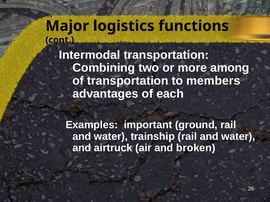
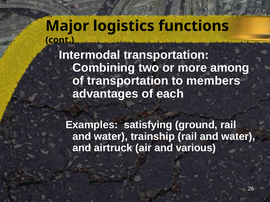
important: important -> satisfying (148, 125)
broken: broken -> various (196, 148)
